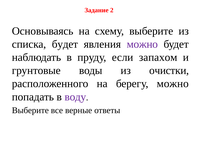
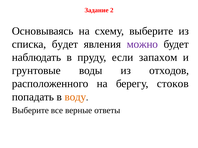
очистки: очистки -> отходов (169, 71)
берегу можно: можно -> стоков (173, 84)
воду colour: purple -> orange (75, 97)
